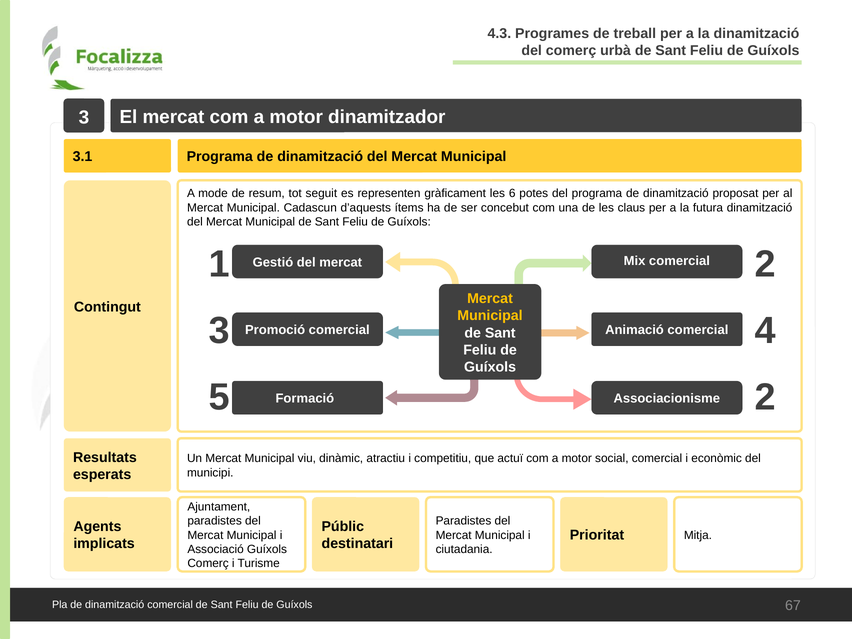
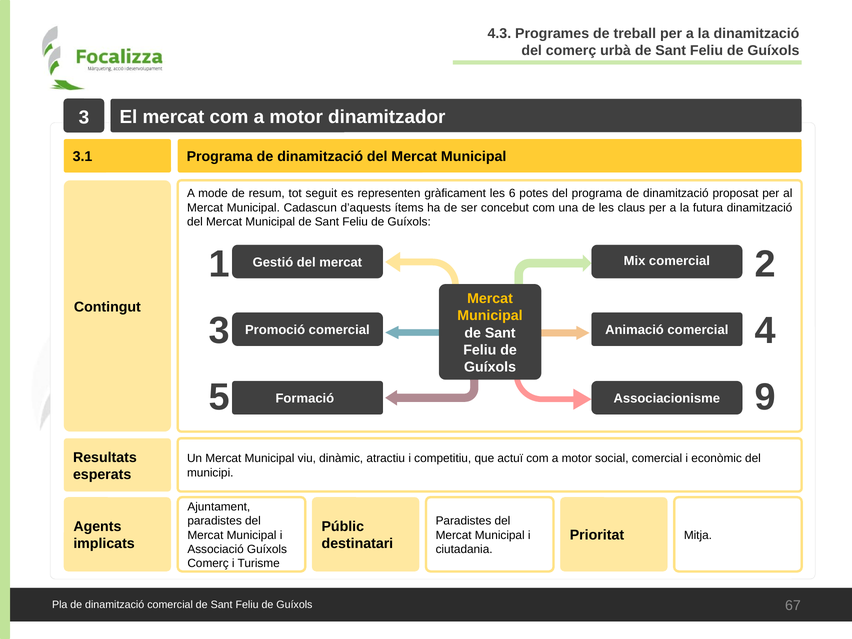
5 2: 2 -> 9 (765, 397)
